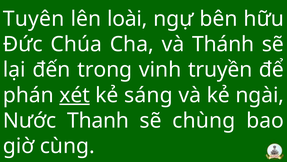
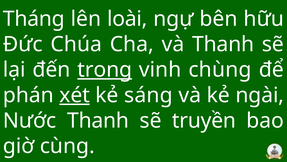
Tuyên: Tuyên -> Tháng (34, 19)
và Thánh: Thánh -> Thanh (223, 44)
trong underline: none -> present (105, 70)
truyền: truyền -> chùng (220, 70)
chùng: chùng -> truyền (204, 120)
